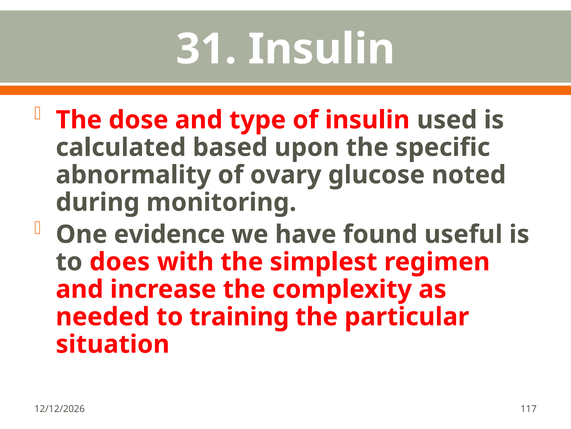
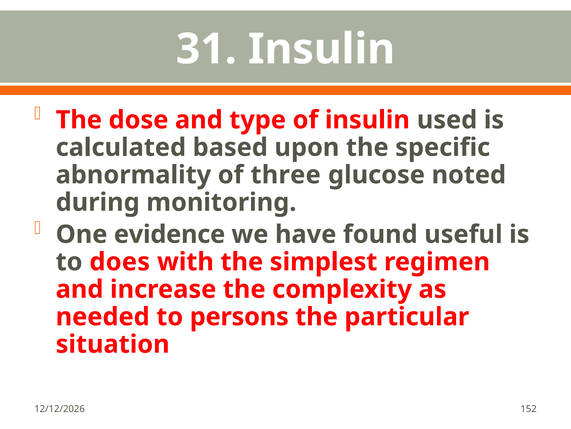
ovary: ovary -> three (286, 175)
training: training -> persons (239, 316)
117: 117 -> 152 (529, 408)
